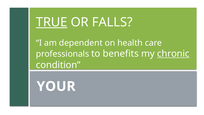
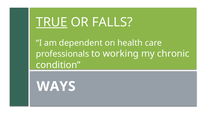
benefits: benefits -> working (121, 54)
chronic underline: present -> none (173, 54)
YOUR: YOUR -> WAYS (56, 86)
